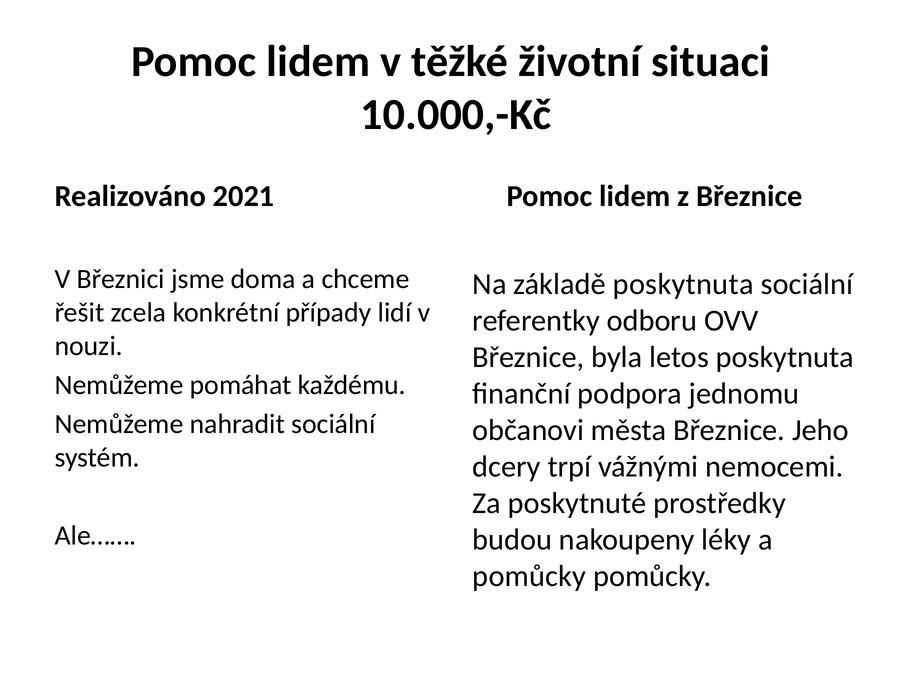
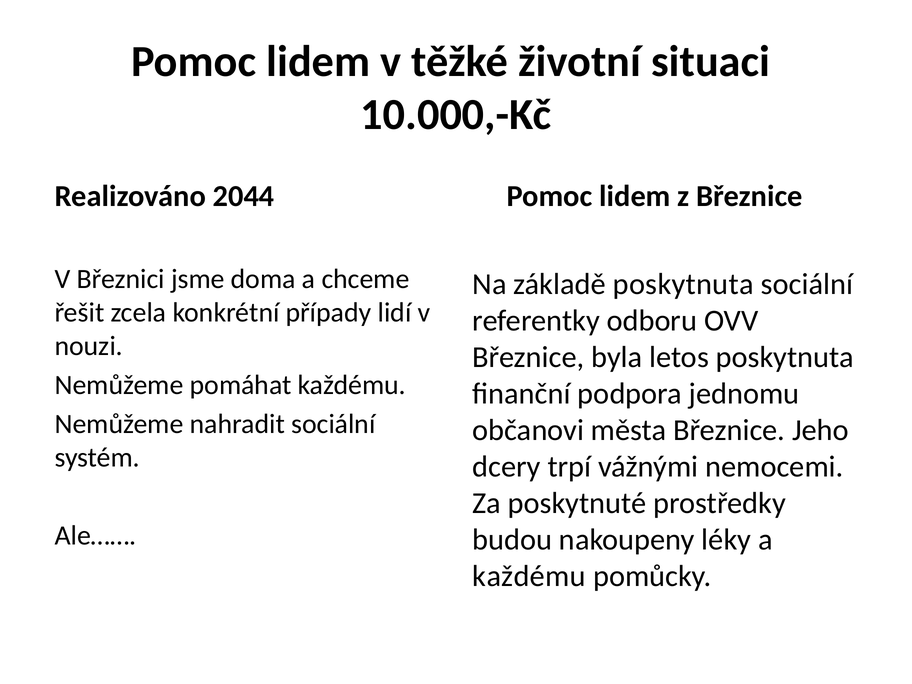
2021: 2021 -> 2044 (244, 196)
pomůcky: pomůcky -> každému (529, 576)
